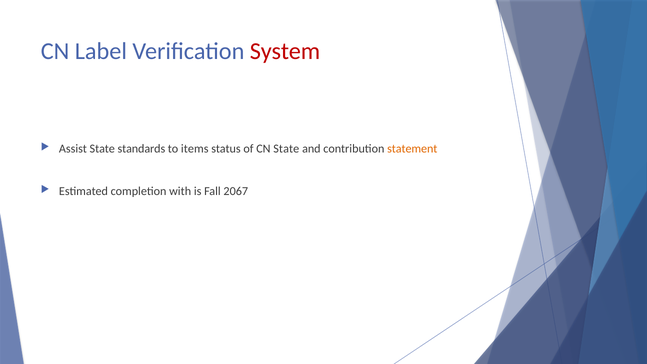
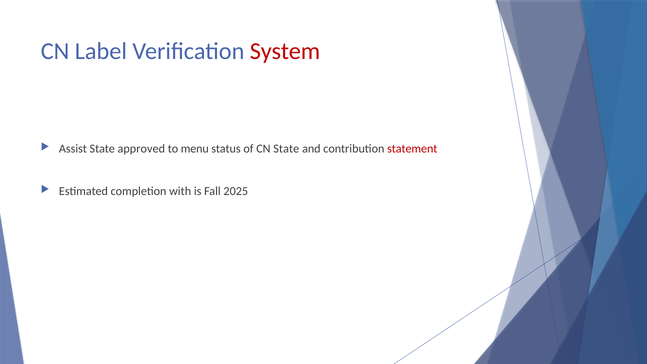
standards: standards -> approved (141, 149)
items: items -> menu (195, 149)
statement colour: orange -> red (412, 149)
2067: 2067 -> 2025 (236, 191)
